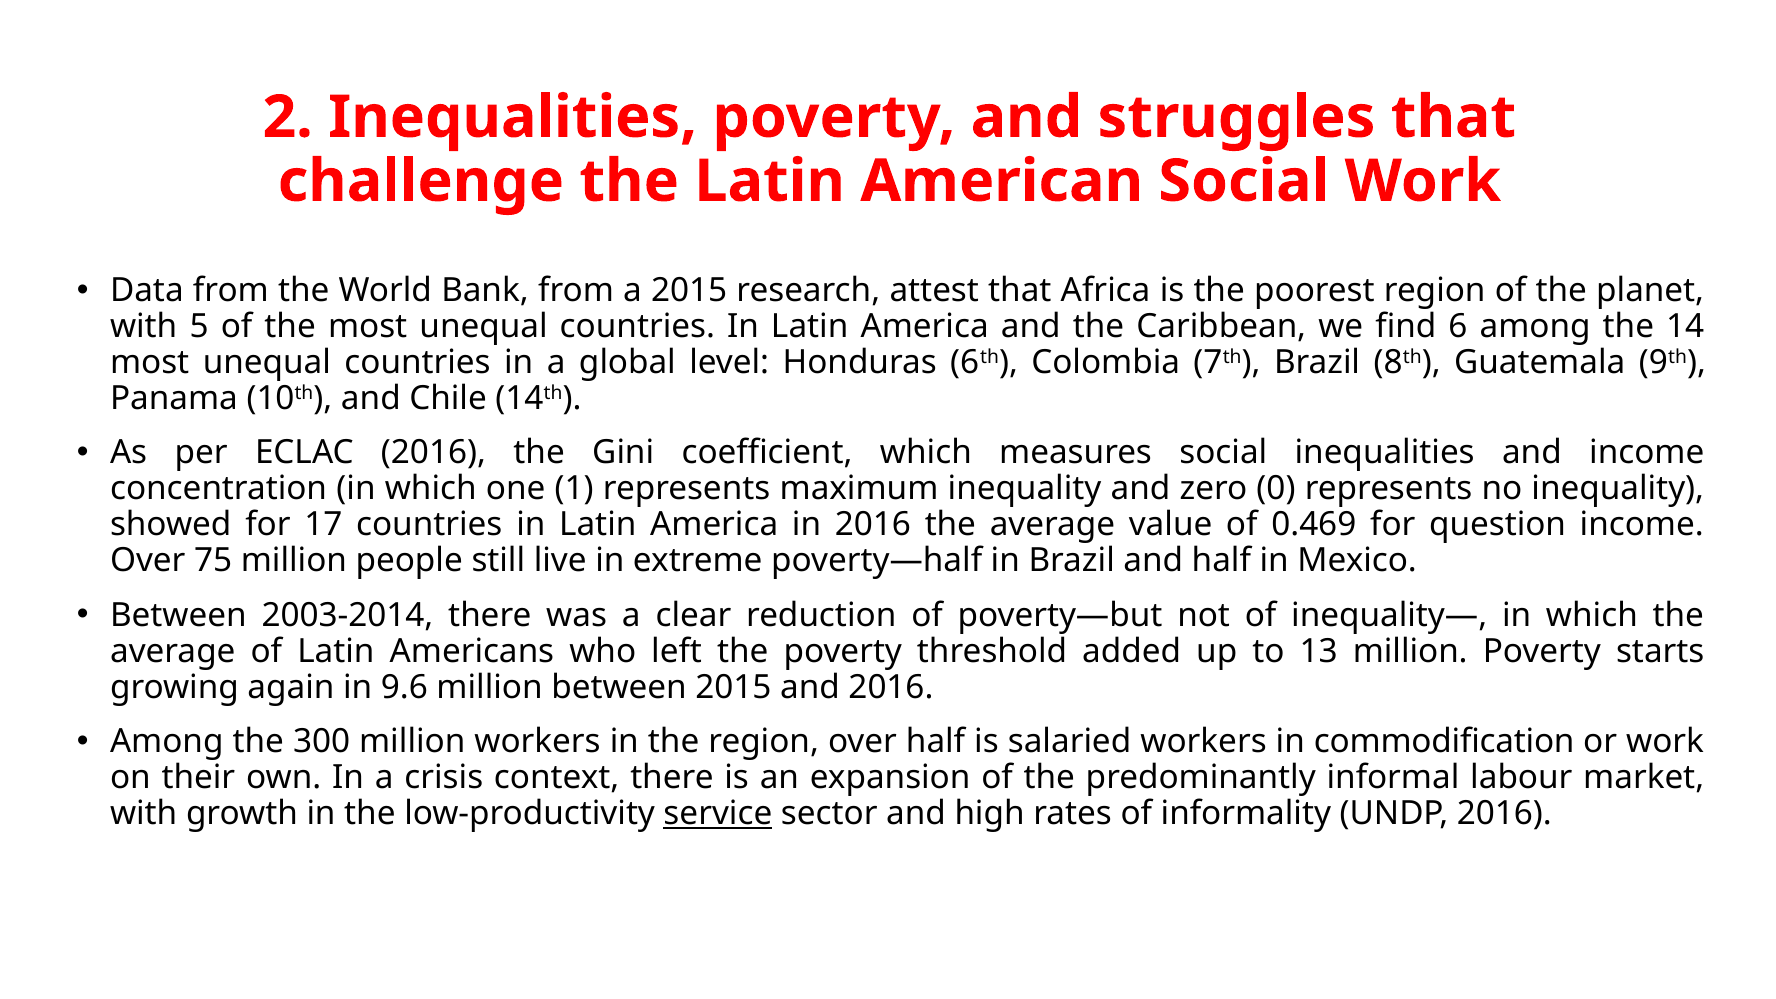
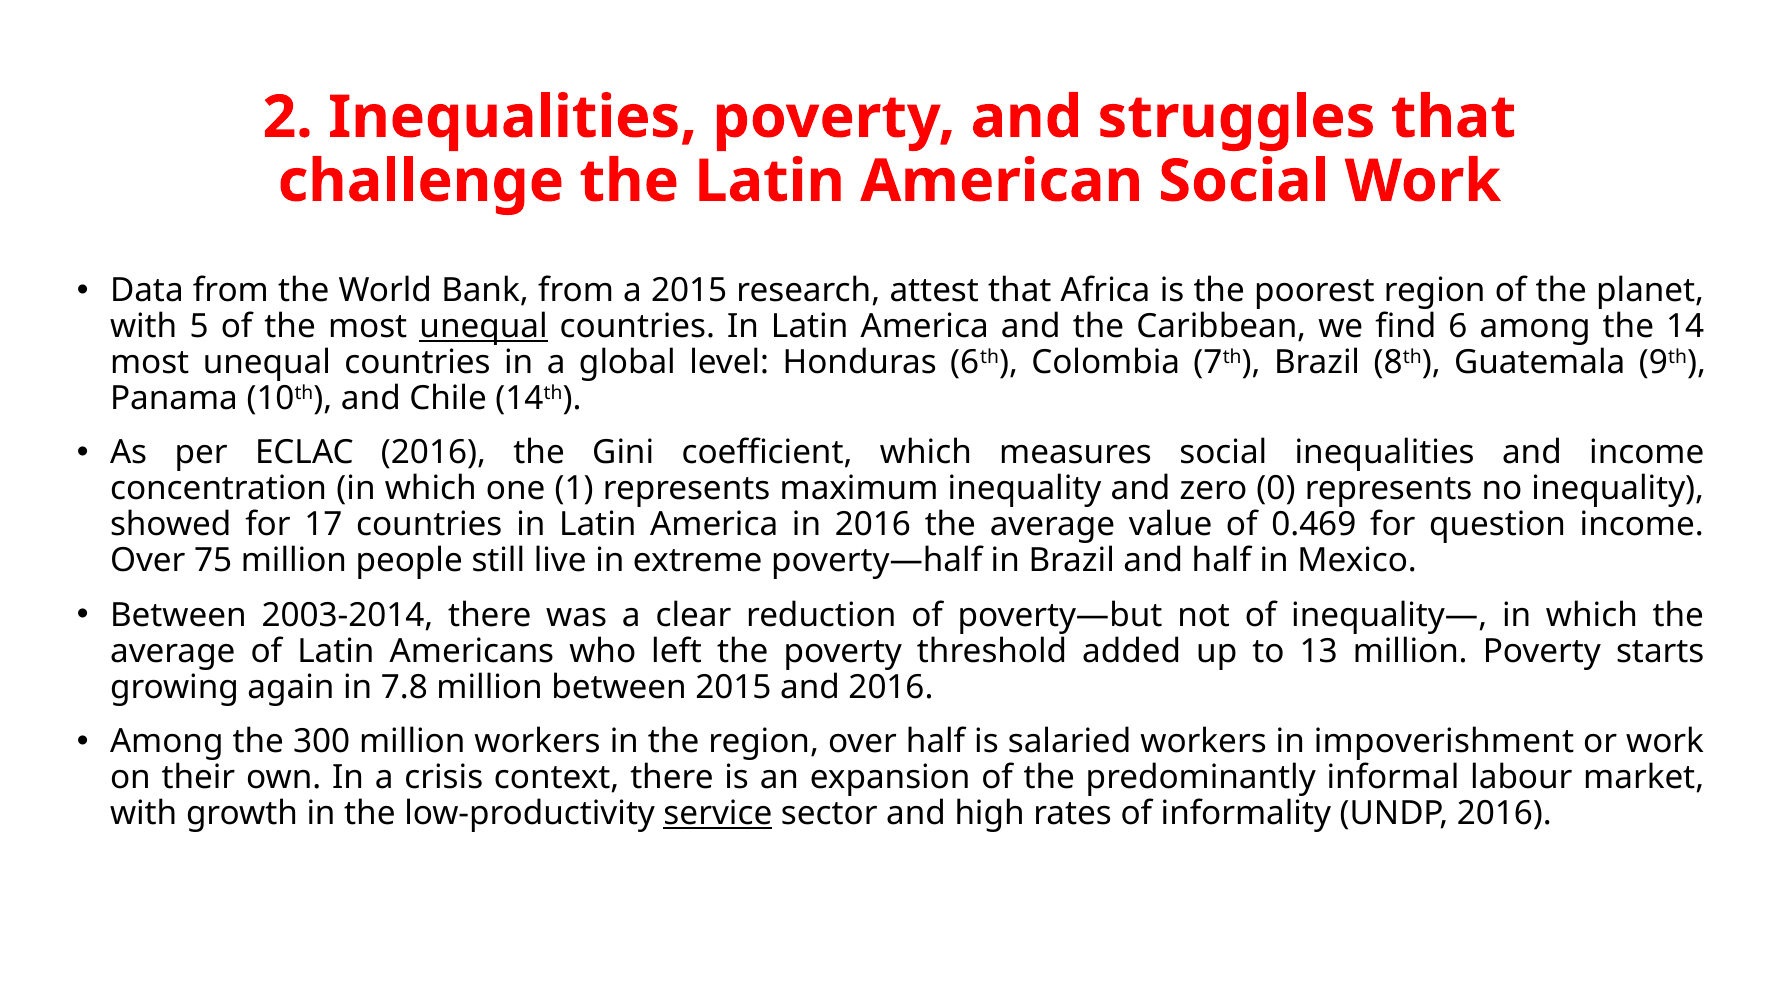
unequal underline: none -> present (484, 326)
9.6: 9.6 -> 7.8 (404, 687)
commodification: commodification -> impoverishment (1444, 742)
